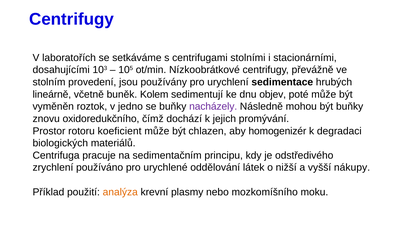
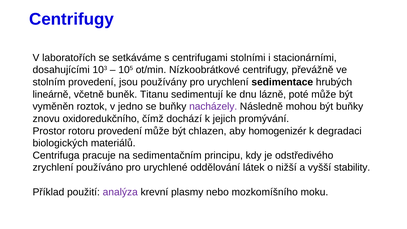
Kolem: Kolem -> Titanu (154, 94)
objev: objev -> lázně (273, 94)
rotoru koeficient: koeficient -> provedení (120, 131)
nákupy: nákupy -> stability (352, 168)
analýza colour: orange -> purple (120, 192)
